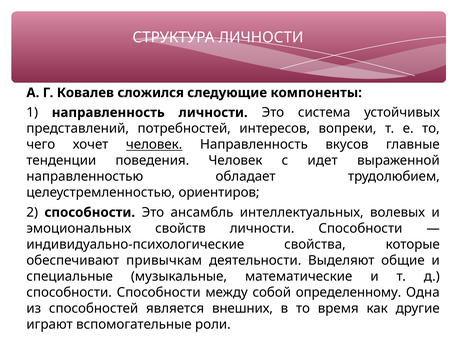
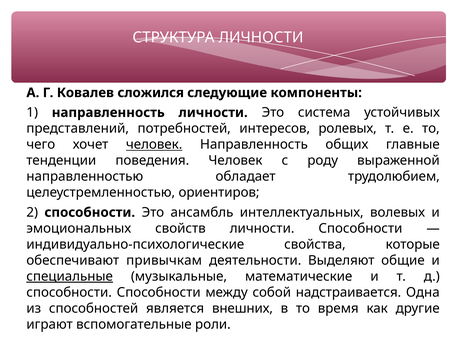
вопреки: вопреки -> ролевых (348, 128)
вкусов: вкусов -> общих (347, 144)
идет: идет -> роду (323, 160)
специальные underline: none -> present (70, 276)
определенному: определенному -> надстраивается (349, 292)
